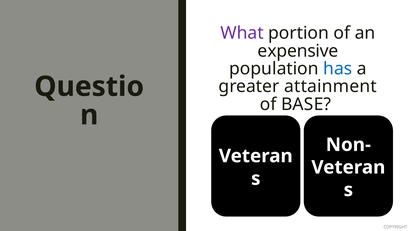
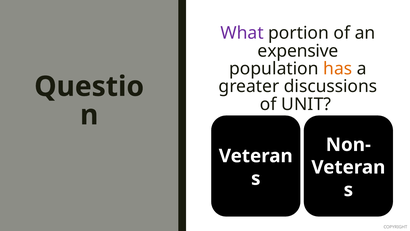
has colour: blue -> orange (338, 69)
attainment: attainment -> discussions (331, 86)
BASE: BASE -> UNIT (306, 104)
